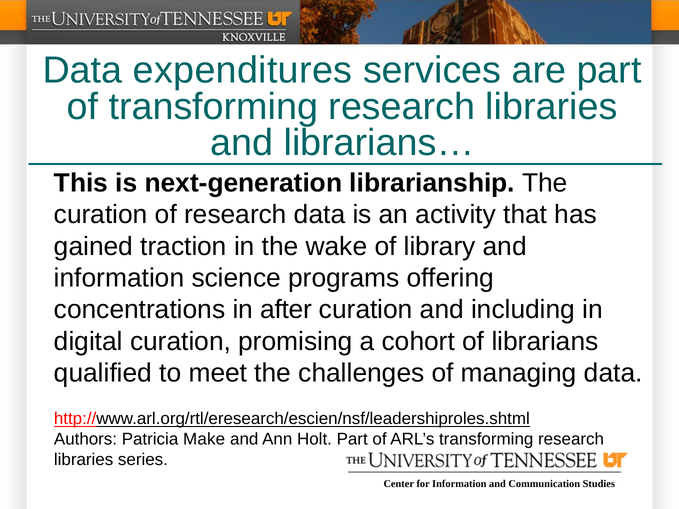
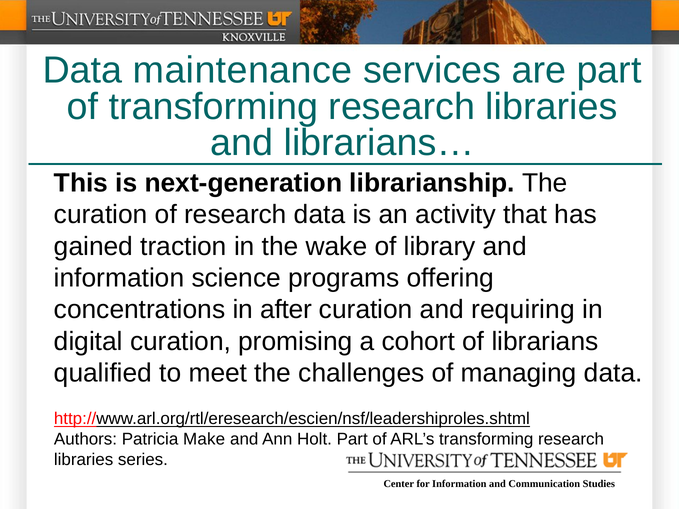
expenditures: expenditures -> maintenance (243, 71)
including: including -> requiring (523, 310)
